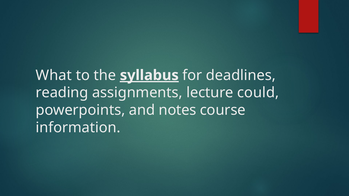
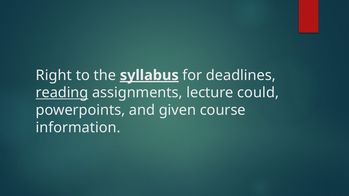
What: What -> Right (54, 75)
reading underline: none -> present (62, 93)
notes: notes -> given (177, 110)
